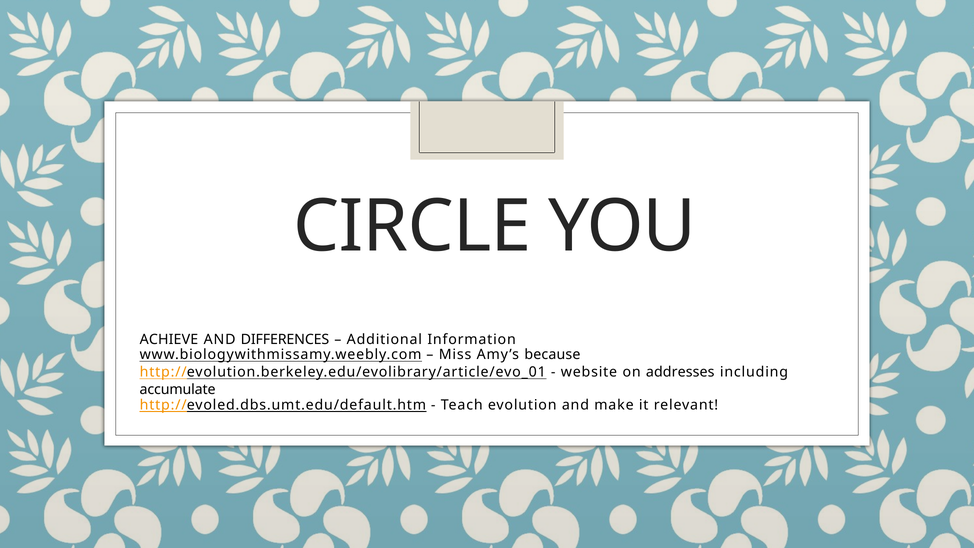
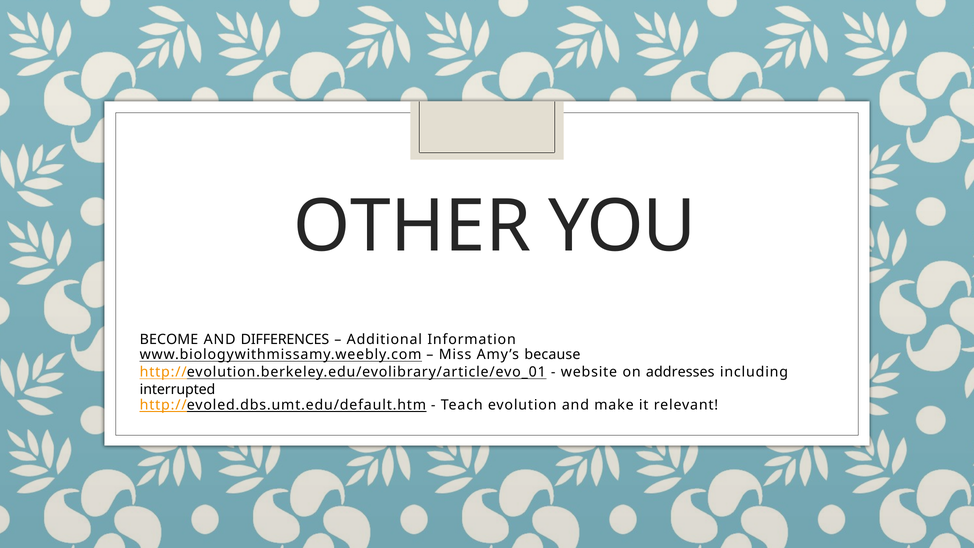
CIRCLE: CIRCLE -> OTHER (412, 227)
ACHIEVE: ACHIEVE -> BECOME (169, 339)
accumulate: accumulate -> interrupted (178, 389)
